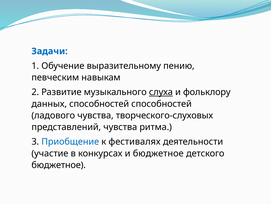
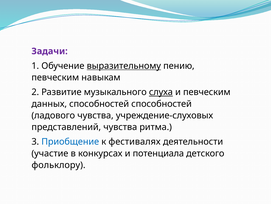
Задачи colour: blue -> purple (50, 51)
выразительному underline: none -> present (124, 66)
и фольклору: фольклору -> певческим (207, 92)
творческого-слуховых: творческого-слуховых -> учреждение-слуховых (164, 115)
и бюджетное: бюджетное -> потенциала (158, 153)
бюджетное: бюджетное -> фольклору (59, 164)
